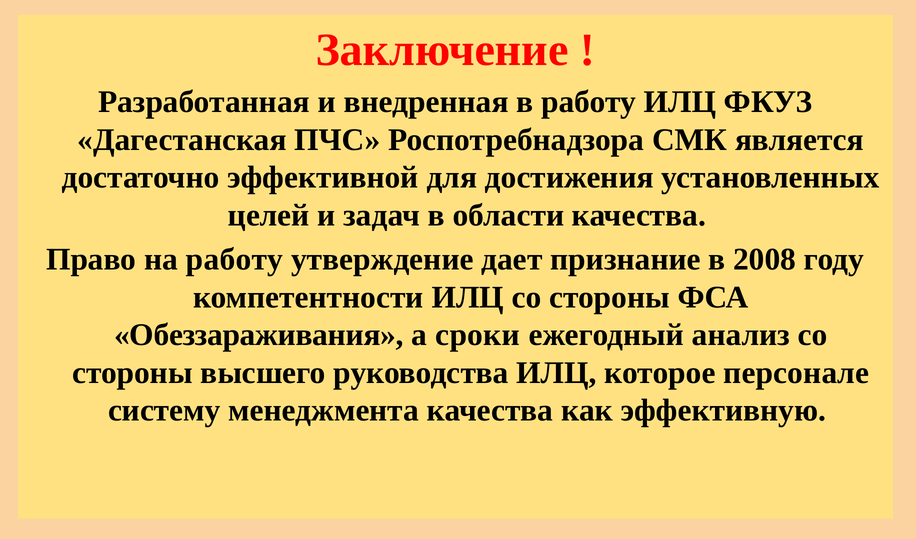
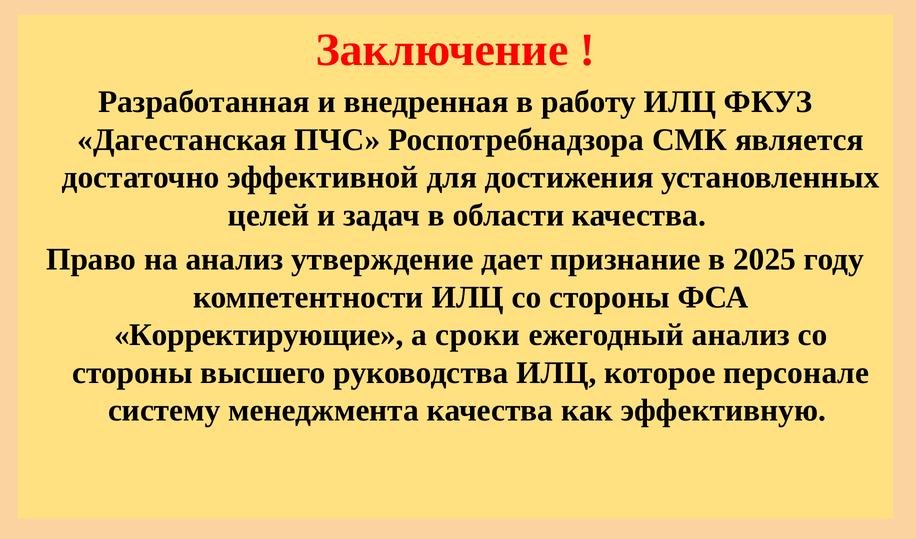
на работу: работу -> анализ (235, 259)
2008: 2008 -> 2025 (765, 259)
Обеззараживания: Обеззараживания -> Корректирующие (259, 335)
